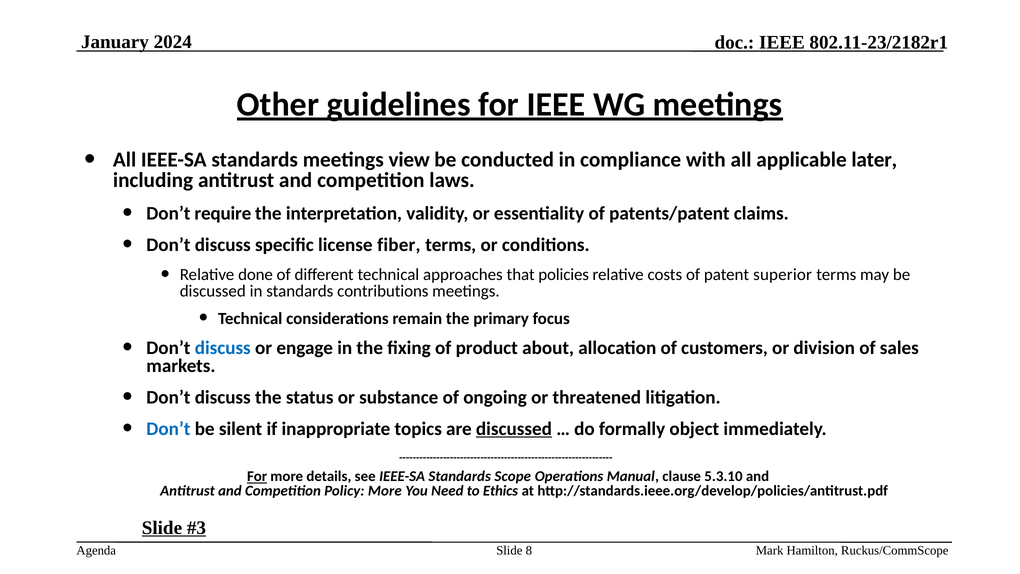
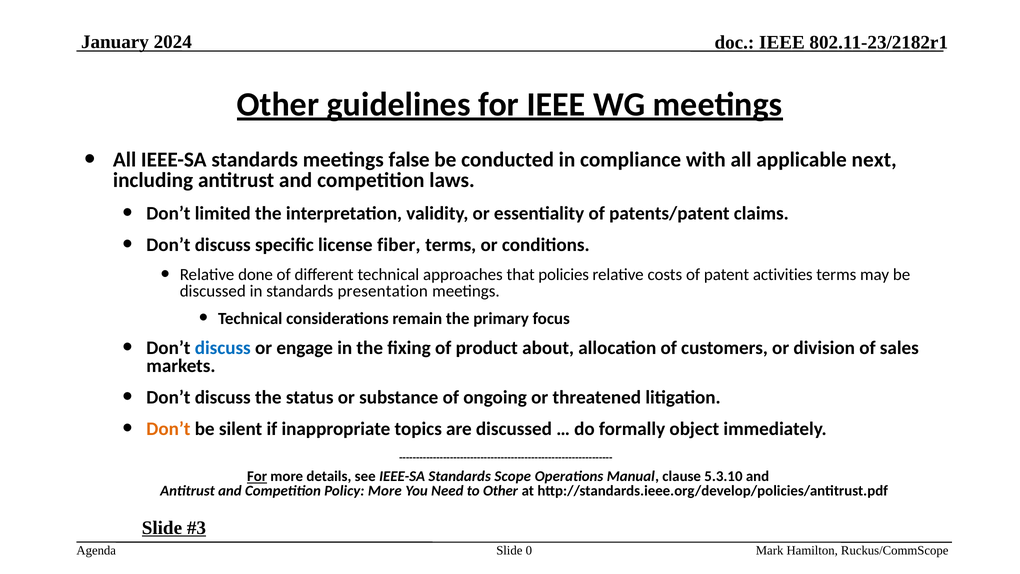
view: view -> false (409, 160)
later: later -> next (874, 160)
require: require -> limited (223, 213)
superior: superior -> activities (783, 275)
contributions: contributions -> presentation (383, 291)
Don’t colour: blue -> orange (168, 429)
discussed underline: present -> none (514, 429)
to Ethics: Ethics -> Other (501, 491)
8: 8 -> 0 (529, 550)
